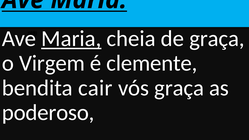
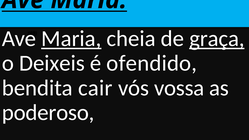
graça underline: none -> present (217, 39)
Virgem: Virgem -> Deixeis (52, 63)
clemente: clemente -> ofendido (152, 63)
vós graça: graça -> vossa (179, 88)
